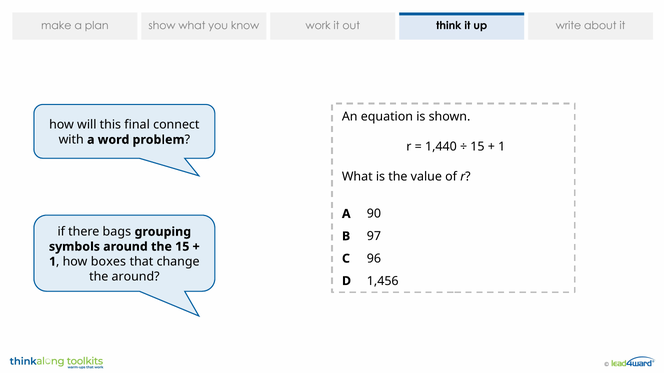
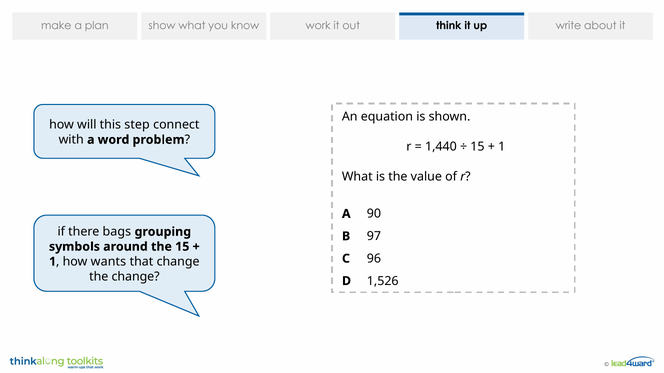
final: final -> step (137, 125)
boxes: boxes -> wants (108, 262)
the around: around -> change (136, 277)
1,456: 1,456 -> 1,526 (383, 281)
